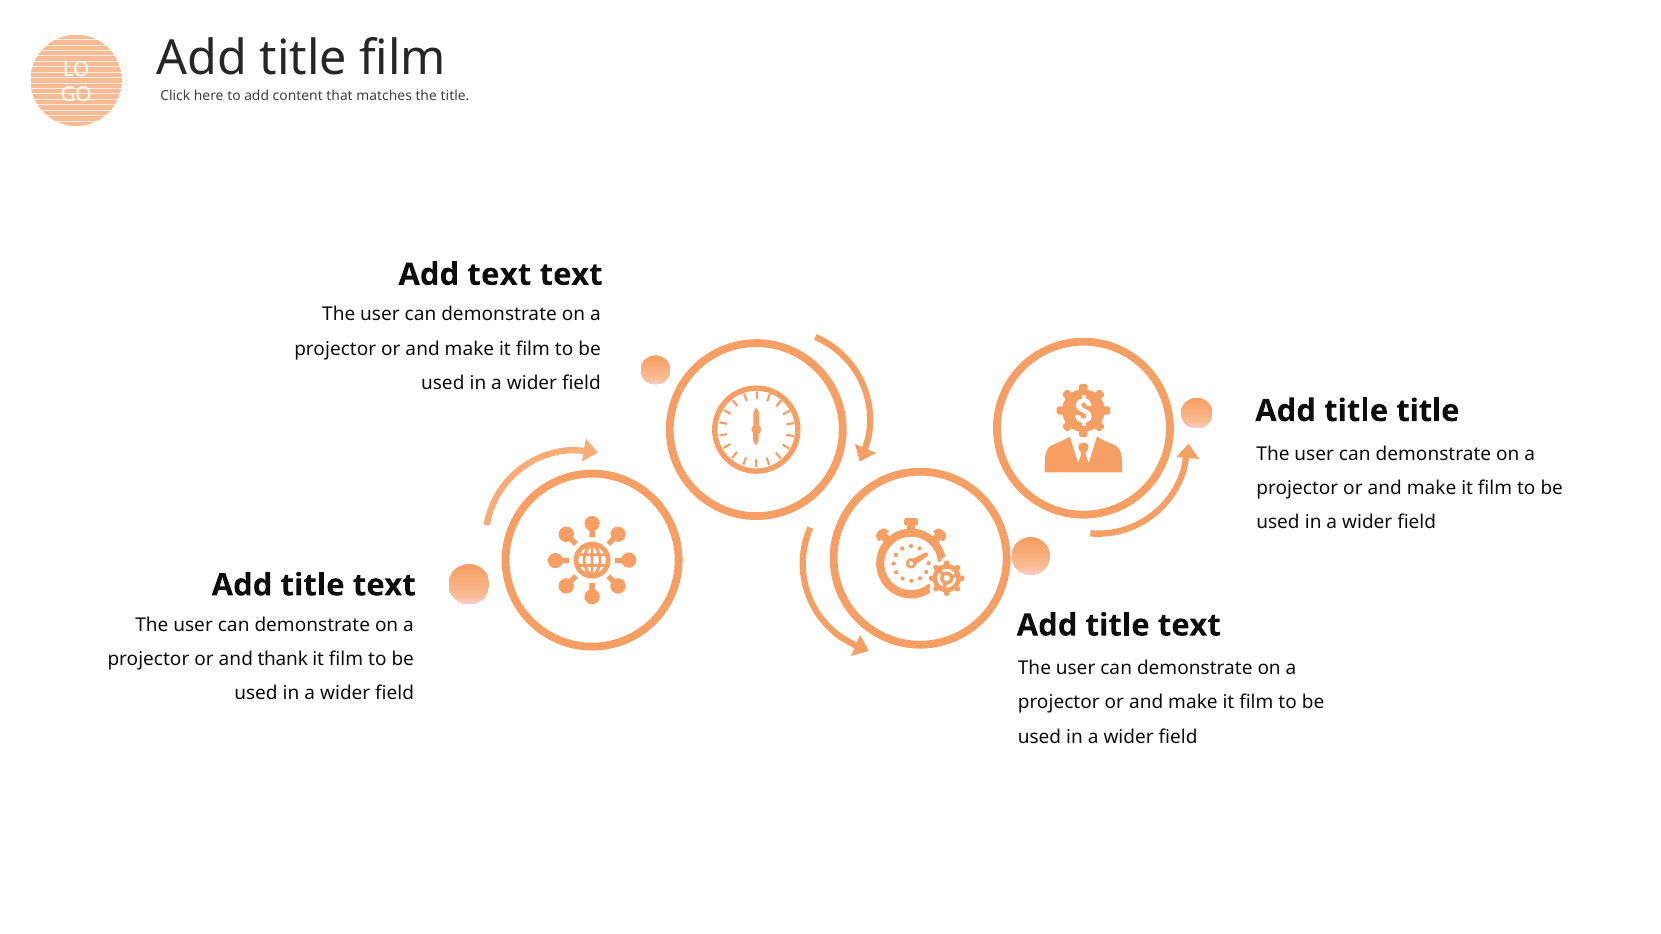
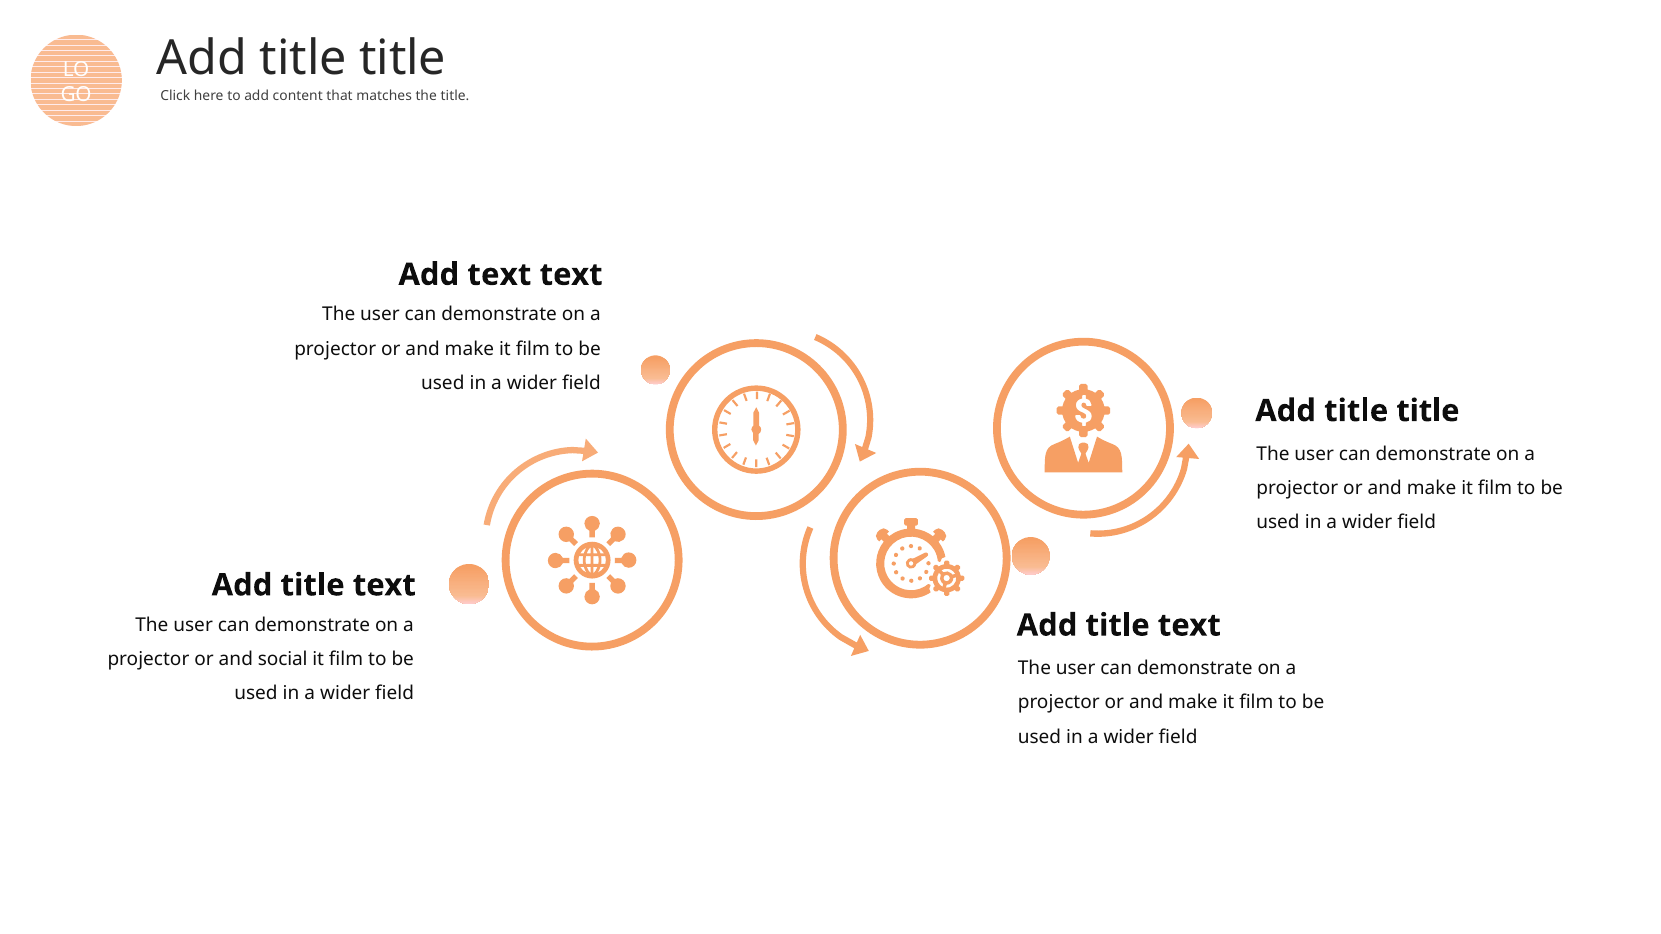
film: film -> title (403, 59)
thank: thank -> social (283, 660)
